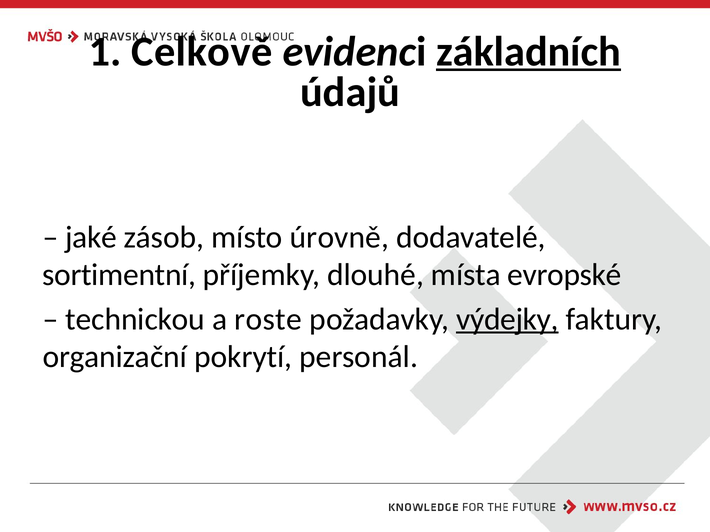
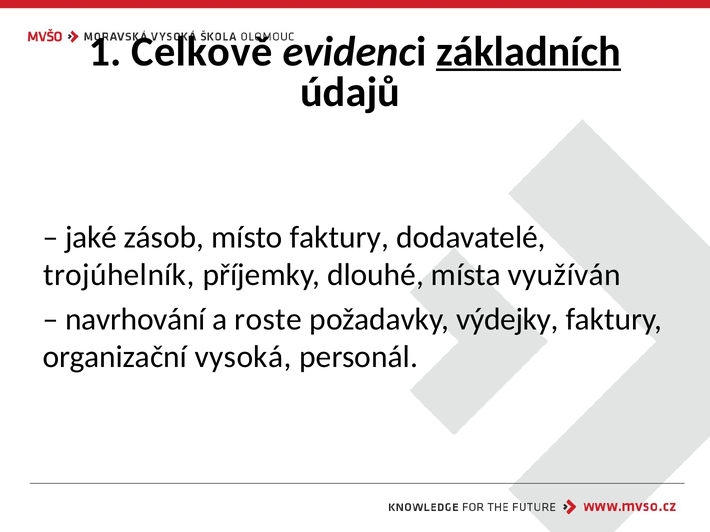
místo úrovně: úrovně -> faktury (339, 237)
sortimentní: sortimentní -> trojúhelník (119, 275)
evropské: evropské -> využíván (564, 275)
technickou: technickou -> navrhování (135, 319)
výdejky underline: present -> none (507, 319)
pokrytí: pokrytí -> vysoká (243, 357)
